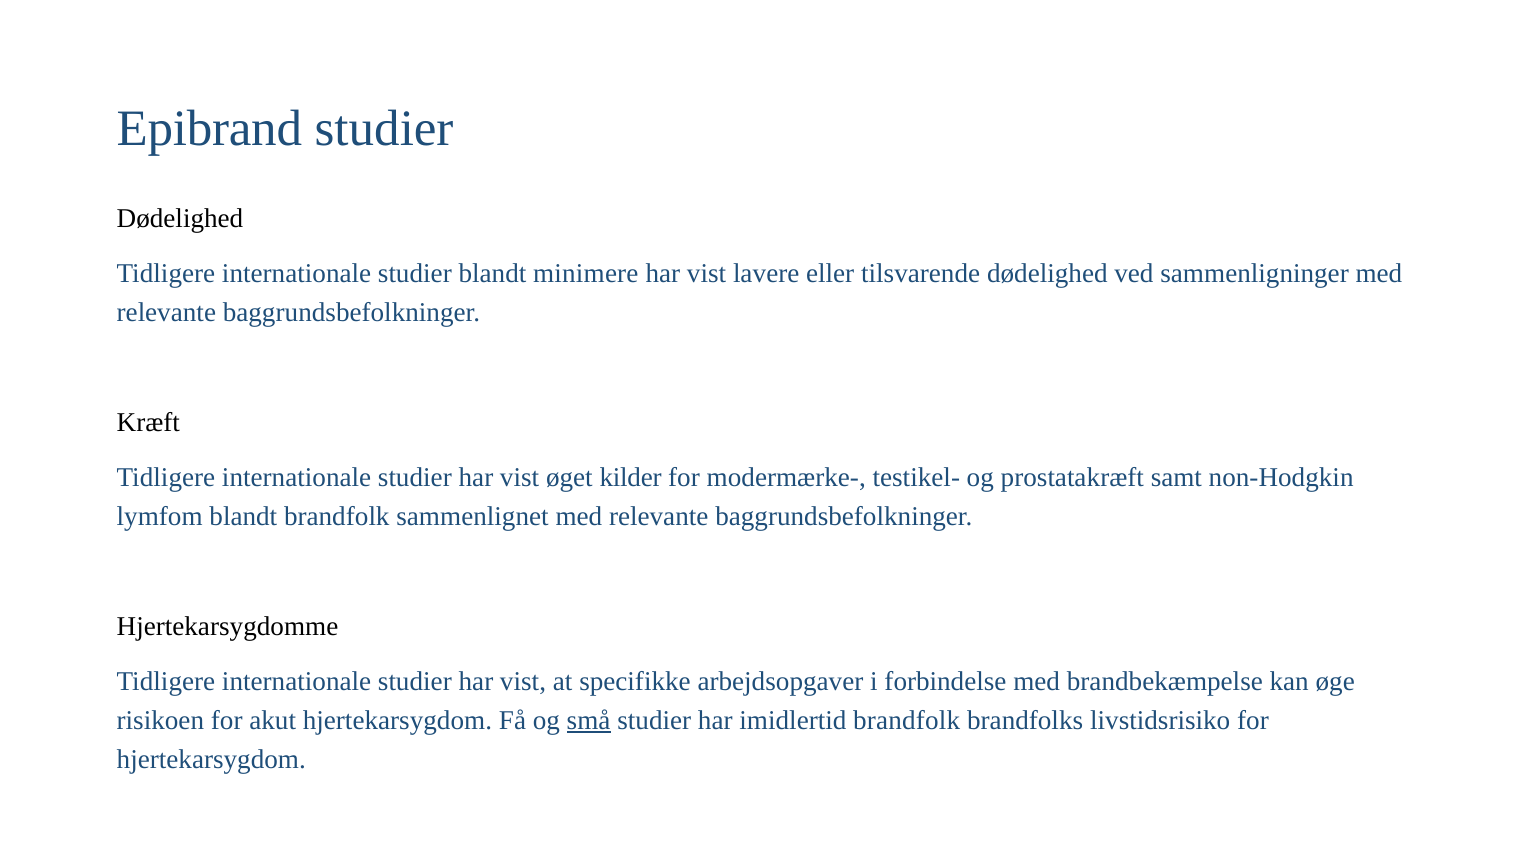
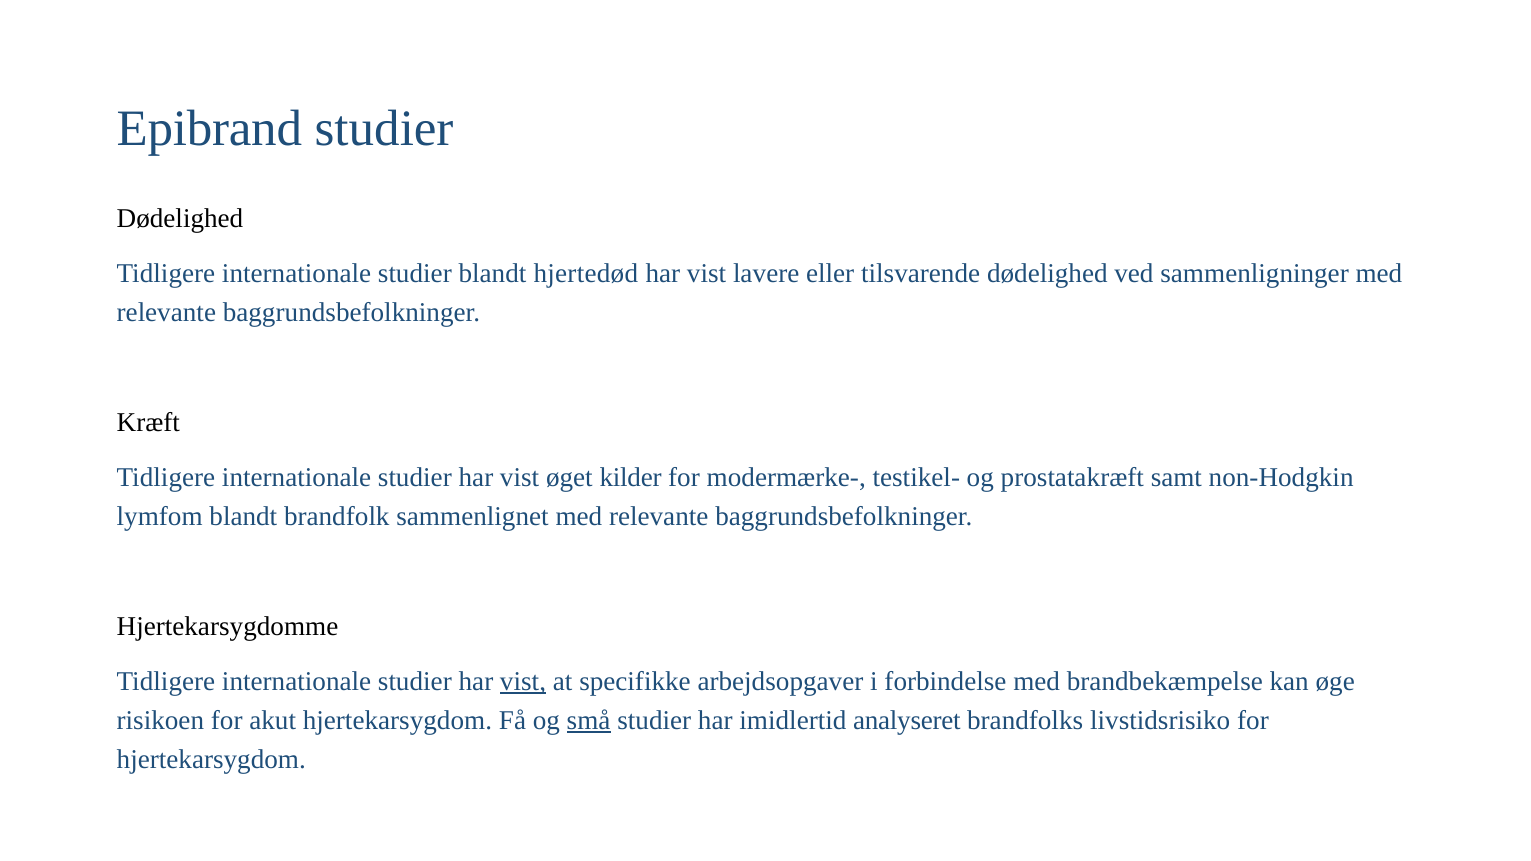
minimere: minimere -> hjertedød (586, 273)
vist underline: none -> present (523, 682)
imidlertid brandfolk: brandfolk -> analyseret (907, 721)
